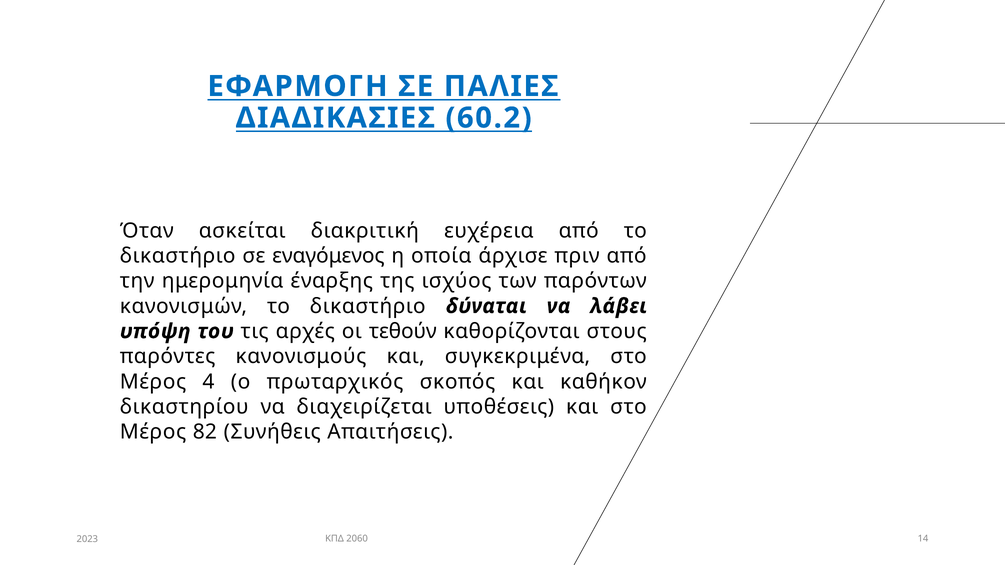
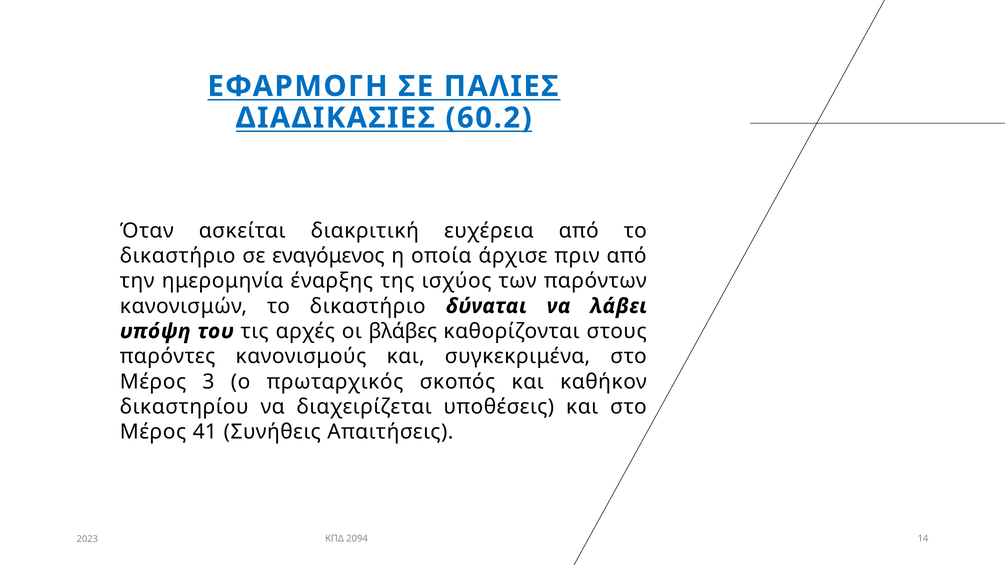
τεθούν: τεθούν -> βλάβες (403, 331)
4: 4 -> 3 (208, 382)
82: 82 -> 41 (205, 432)
2060: 2060 -> 2094 (357, 539)
